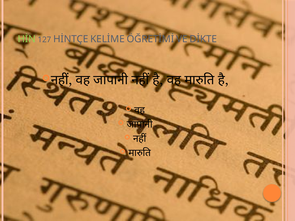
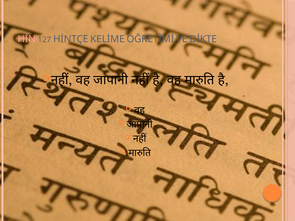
HİN colour: light green -> pink (27, 39)
